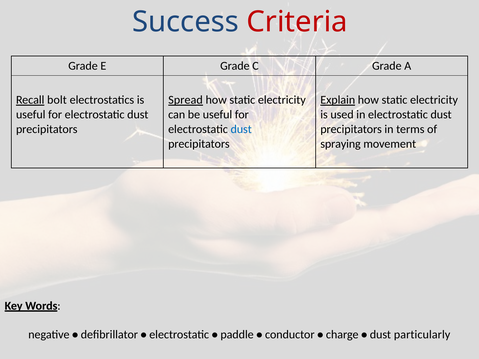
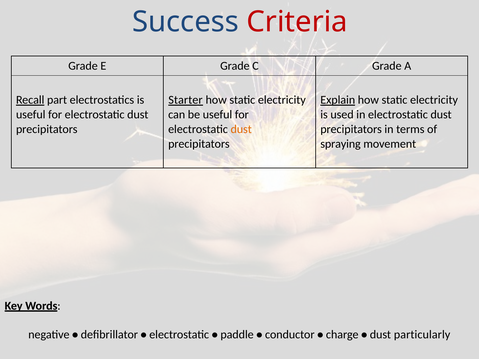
bolt: bolt -> part (57, 100)
Spread: Spread -> Starter (186, 100)
dust colour: blue -> orange (241, 129)
